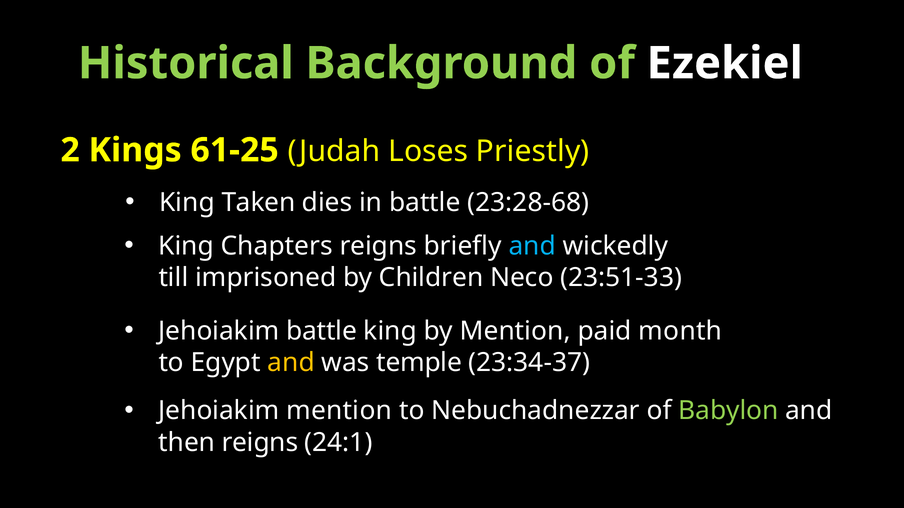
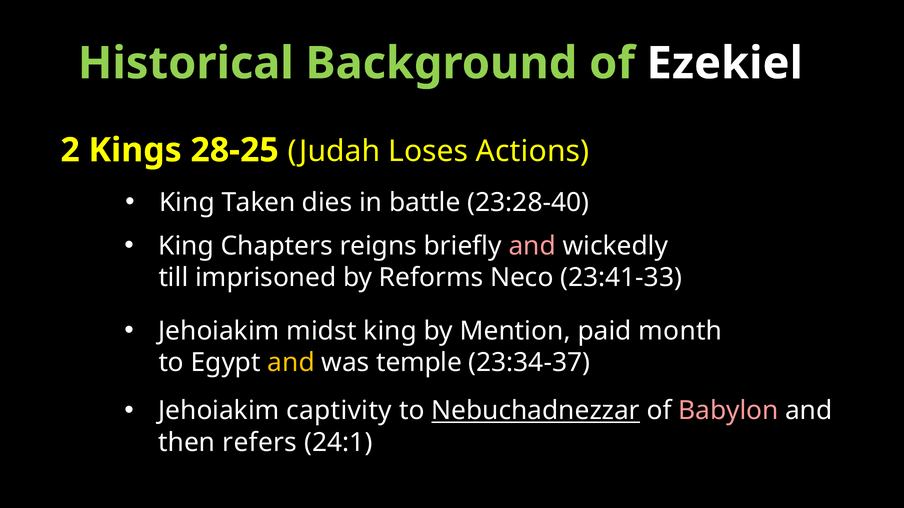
61-25: 61-25 -> 28-25 (235, 150)
Priestly: Priestly -> Actions (533, 152)
23:28-68: 23:28-68 -> 23:28-40 (528, 203)
and colour: light blue -> pink (532, 246)
Children: Children -> Reforms (431, 278)
23:51-33: 23:51-33 -> 23:41-33 (621, 278)
Jehoiakim battle: battle -> midst (321, 331)
Jehoiakim mention: mention -> captivity (339, 411)
Nebuchadnezzar underline: none -> present (536, 411)
Babylon colour: light green -> pink (728, 411)
then reigns: reigns -> refers (260, 443)
